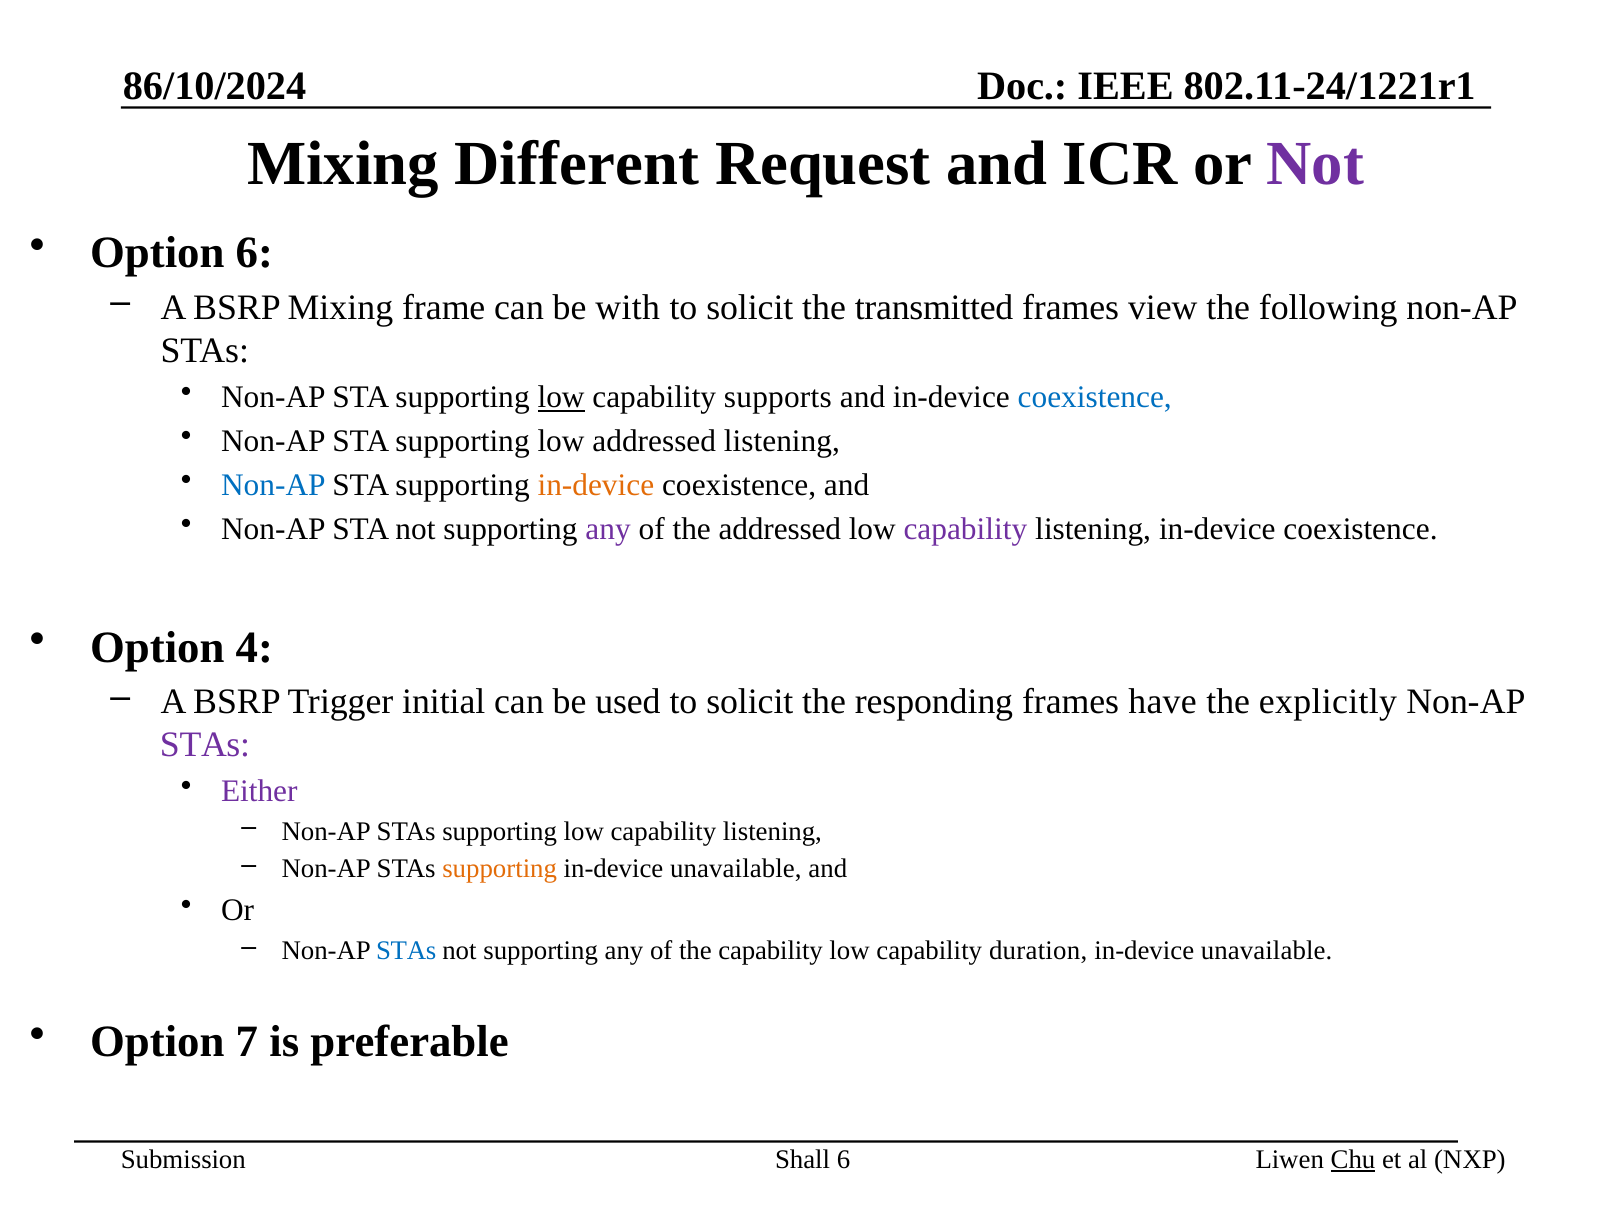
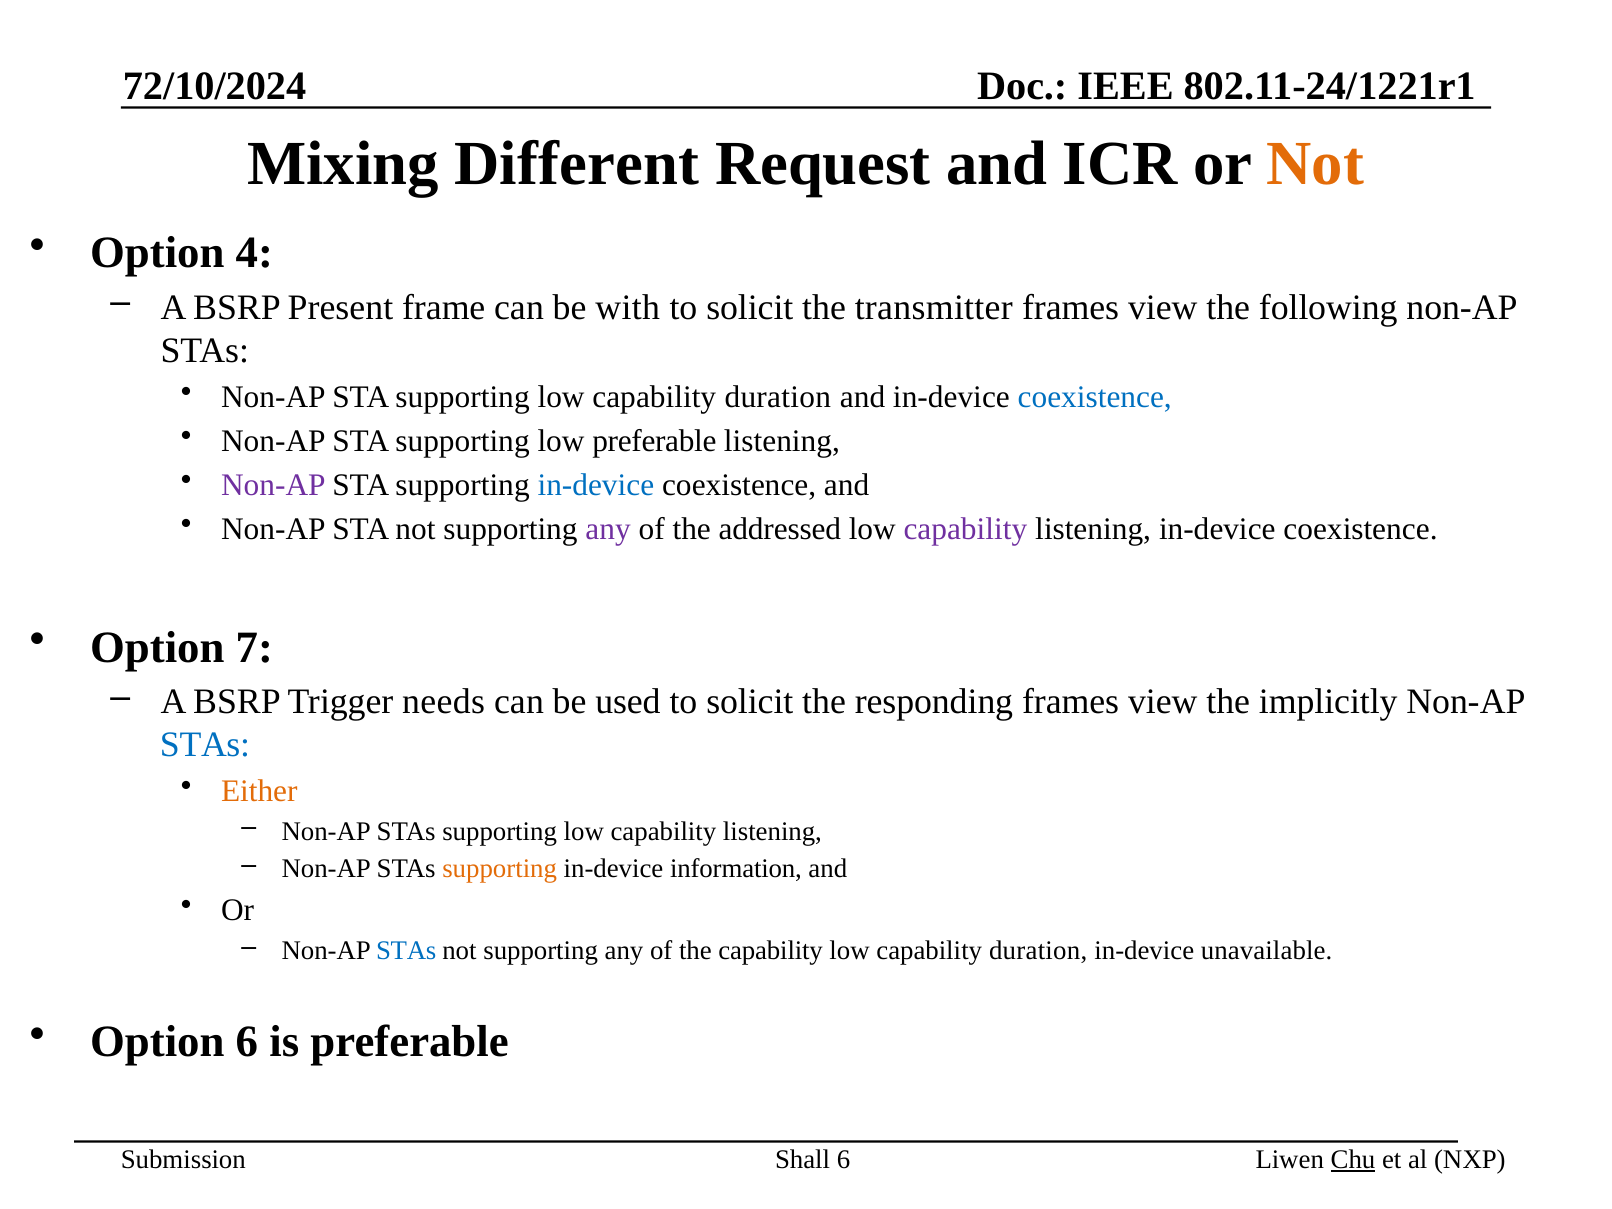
86/10/2024: 86/10/2024 -> 72/10/2024 (215, 86)
Not colour: purple -> orange (1315, 164)
Option 6: 6 -> 4 (254, 253)
BSRP Mixing: Mixing -> Present (340, 308)
transmitted: transmitted -> transmitter (934, 308)
low underline: present -> none (561, 397)
supports: supports -> duration (778, 397)
low addressed: addressed -> preferable (654, 441)
Non-AP colour: blue -> purple (273, 485)
in-device colour: orange -> blue (596, 485)
4: 4 -> 7 (254, 647)
initial: initial -> needs (444, 702)
responding frames have: have -> view (1163, 702)
explicitly: explicitly -> implicitly (1328, 702)
STAs colour: purple -> blue (205, 745)
Either colour: purple -> orange (259, 791)
unavailable: unavailable -> information (736, 869)
Option 7: 7 -> 6 (247, 1041)
